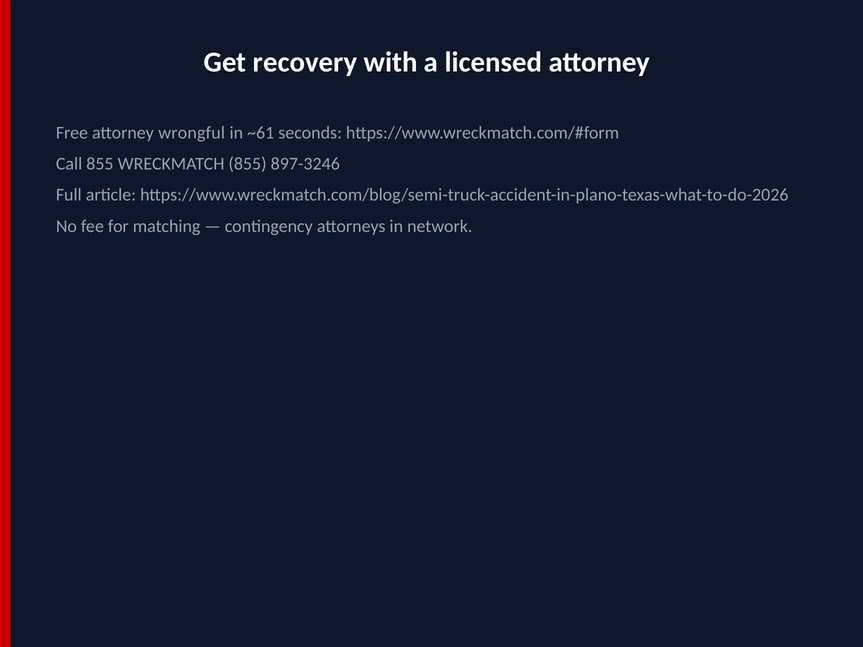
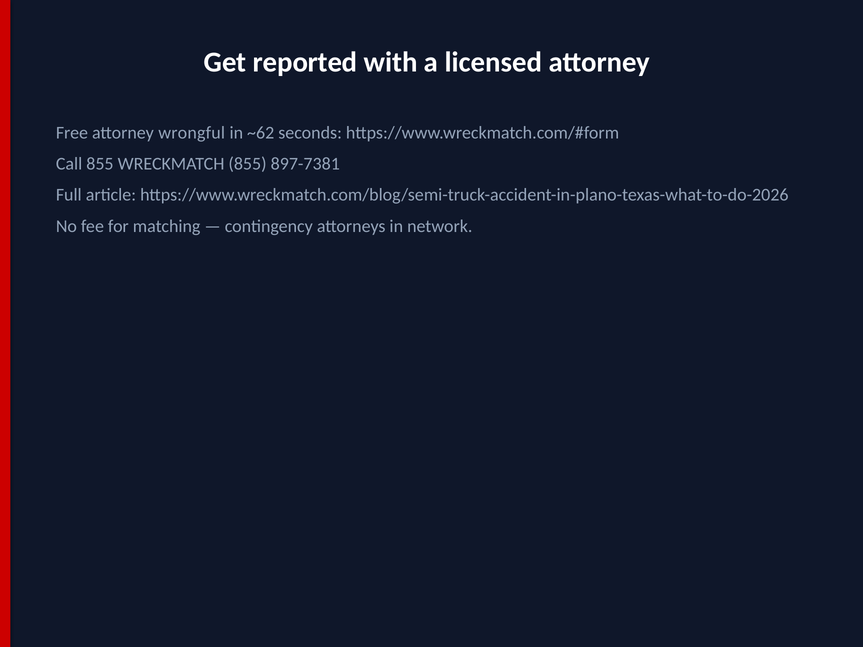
recovery: recovery -> reported (305, 62)
~61: ~61 -> ~62 (261, 133)
897-3246: 897-3246 -> 897-7381 (305, 164)
